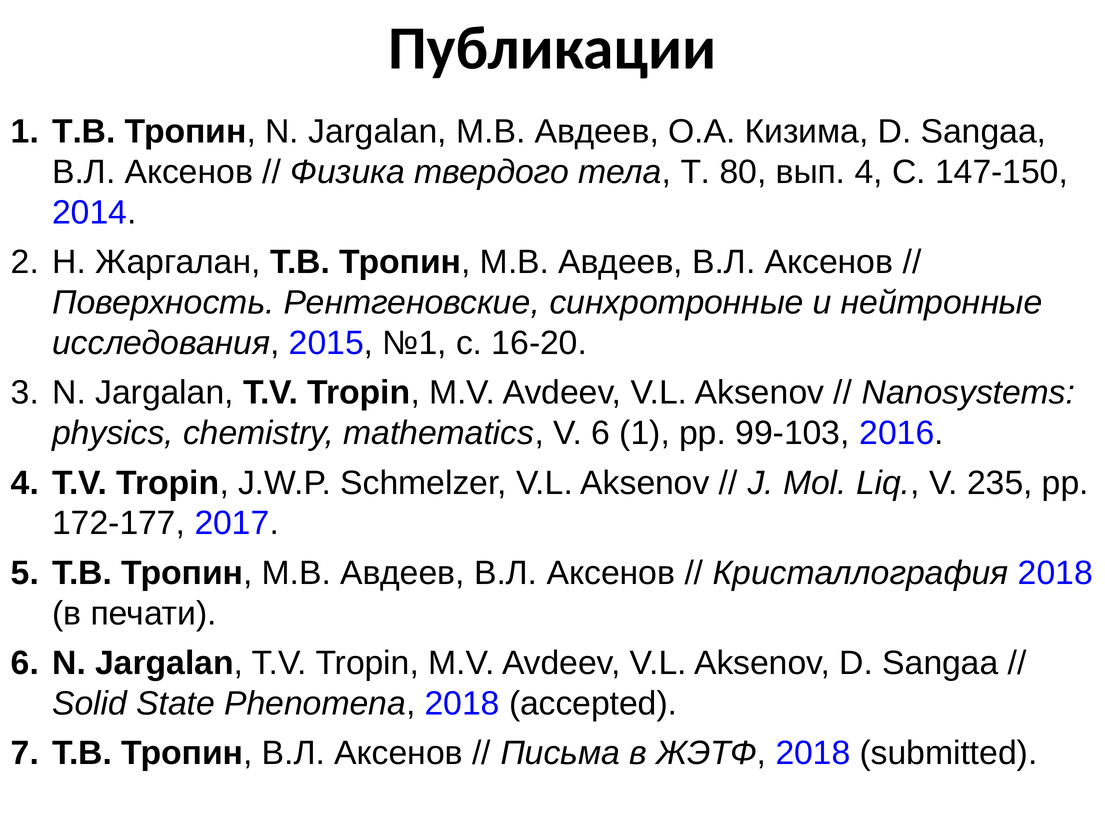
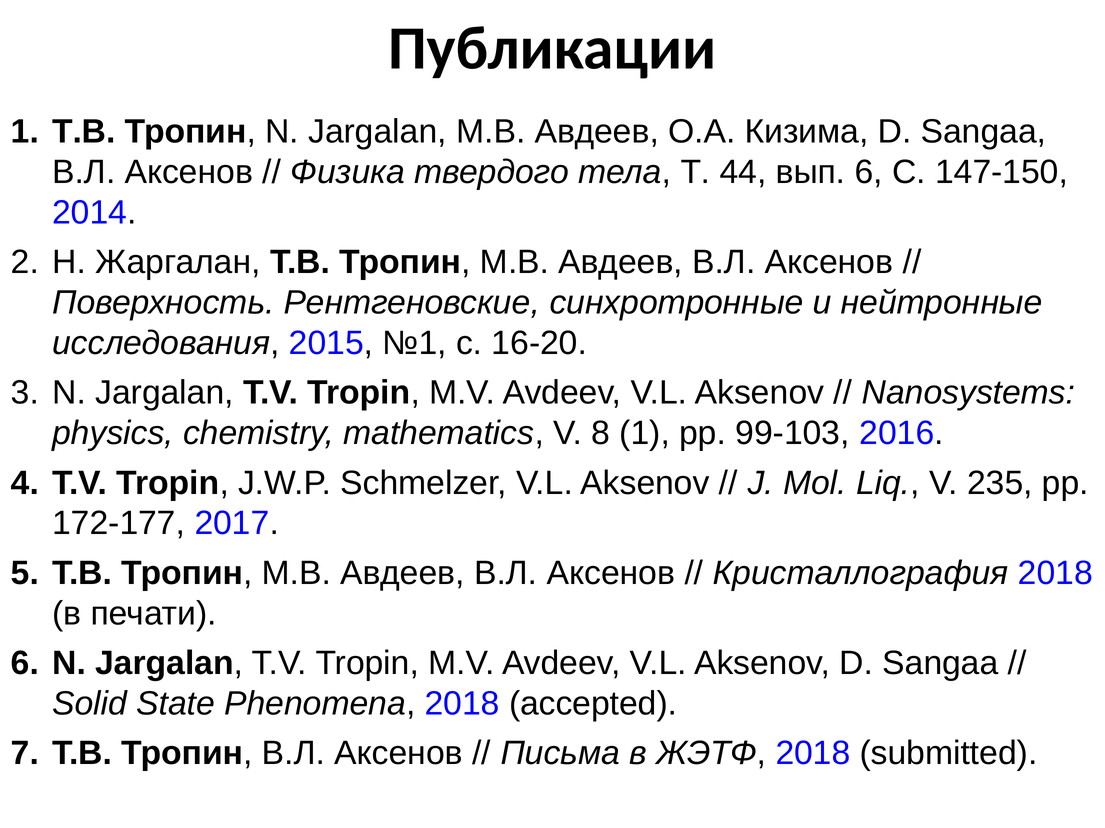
80: 80 -> 44 (743, 172)
вып 4: 4 -> 6 (869, 172)
V 6: 6 -> 8 (601, 434)
